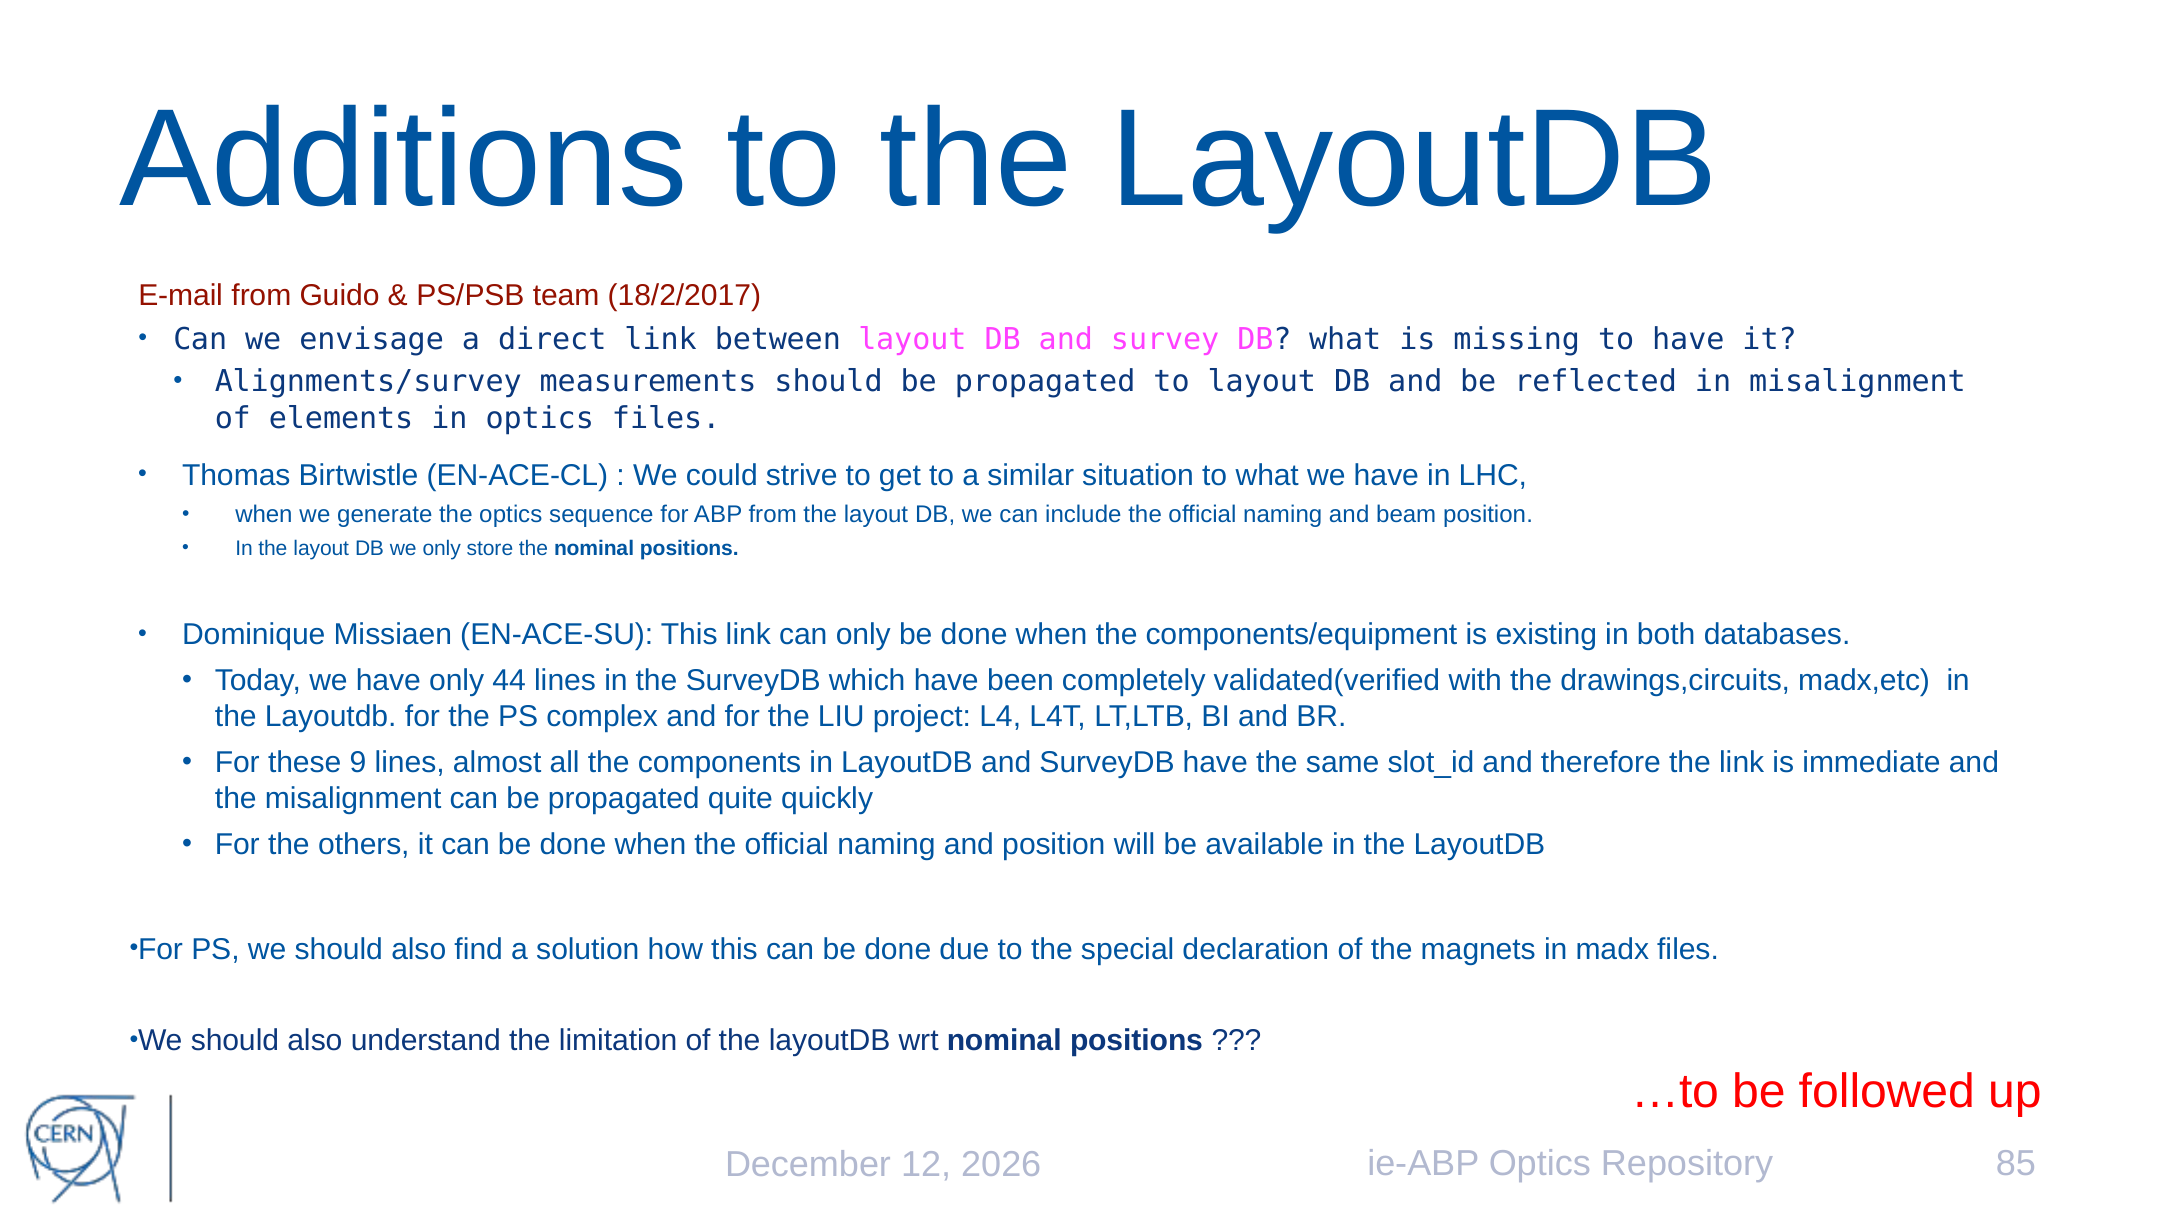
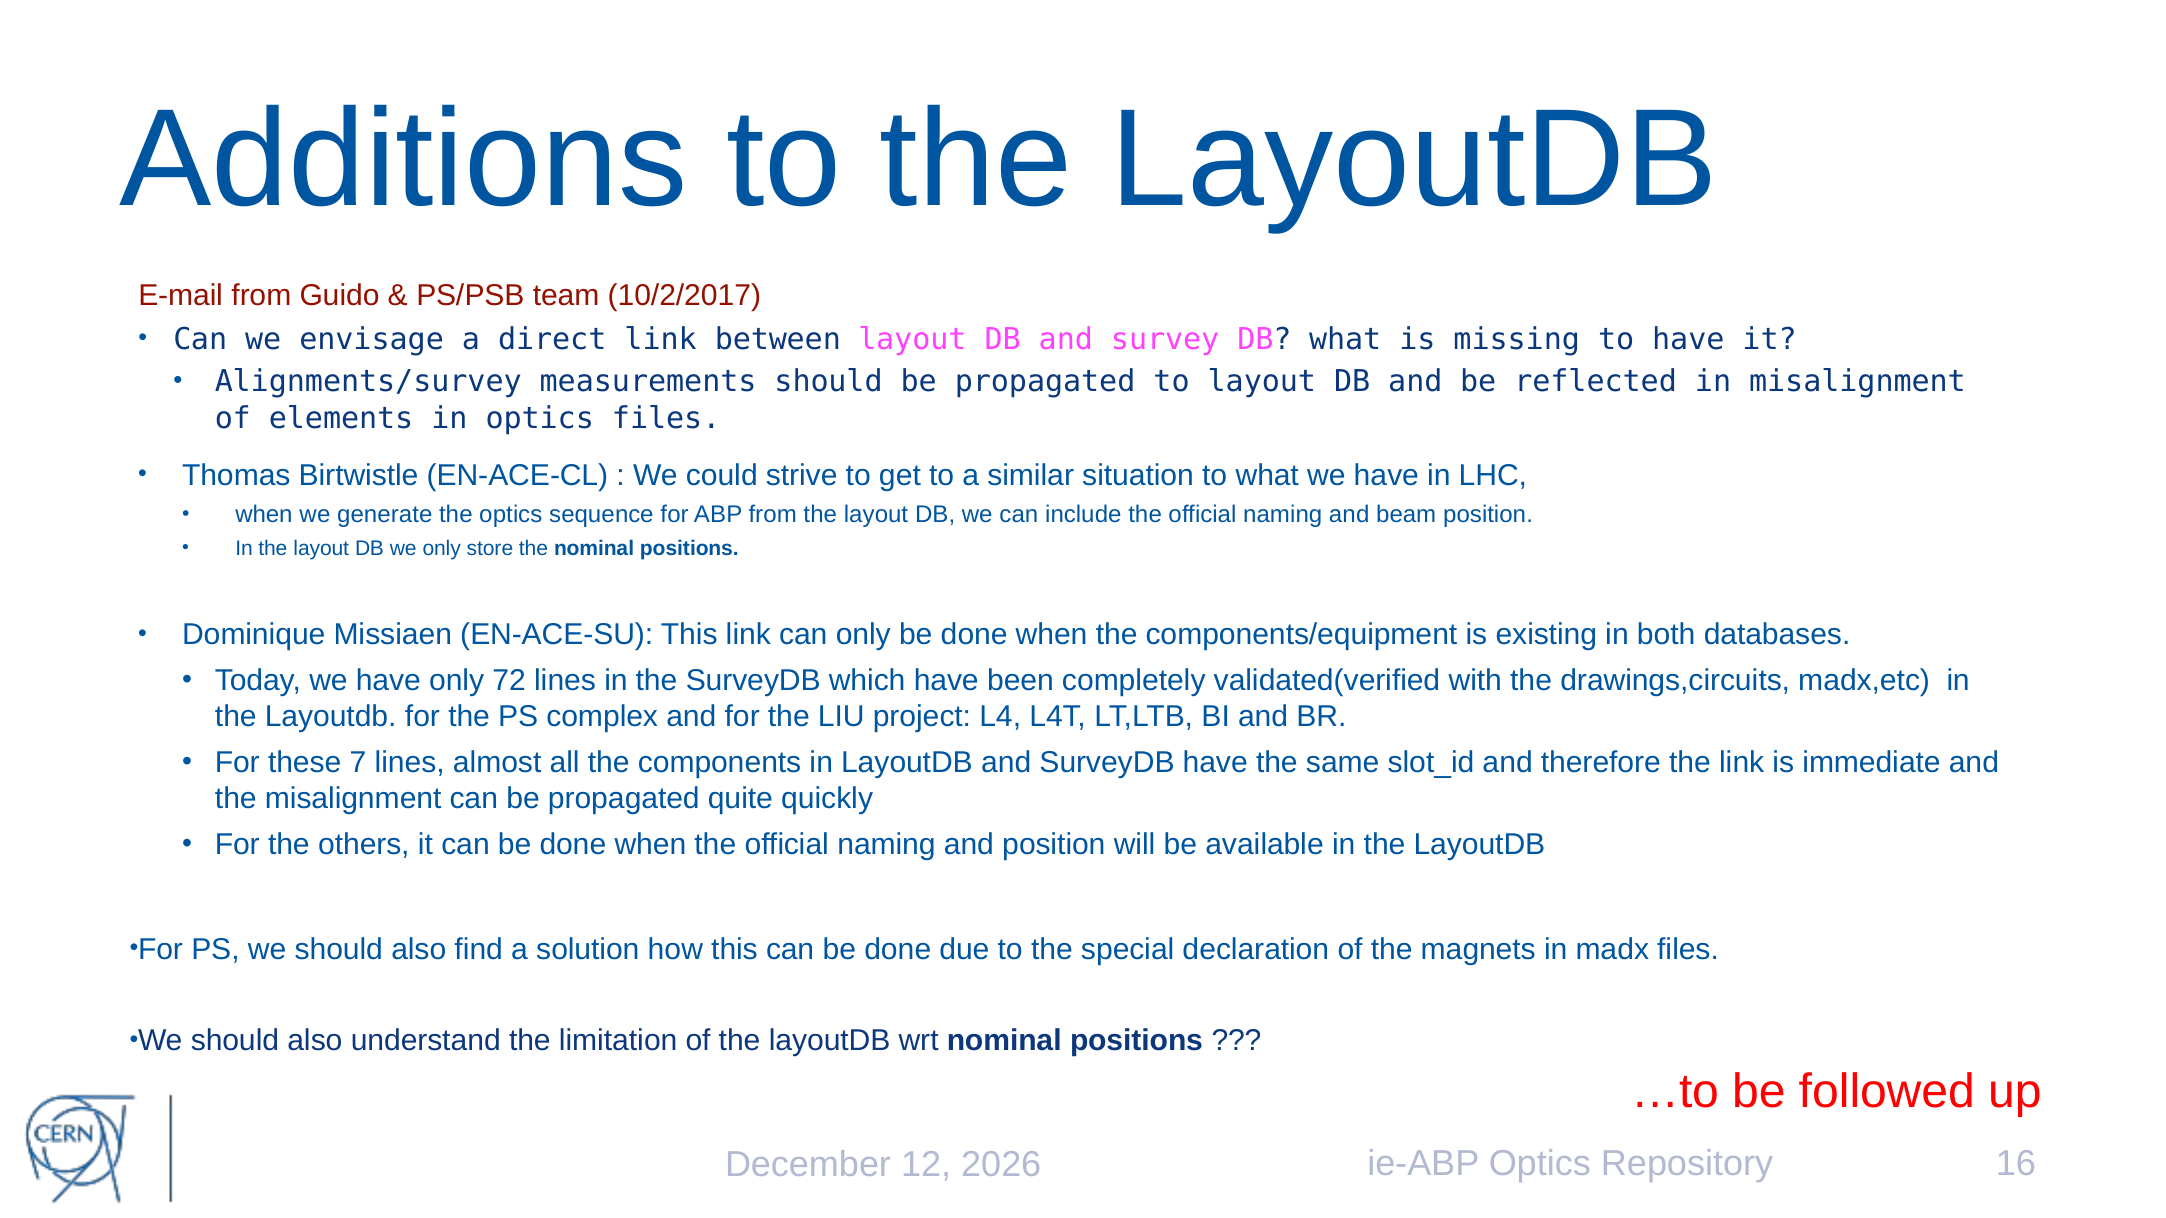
18/2/2017: 18/2/2017 -> 10/2/2017 (684, 296)
44: 44 -> 72 (509, 681)
9: 9 -> 7 (358, 763)
85: 85 -> 16 (2016, 1164)
